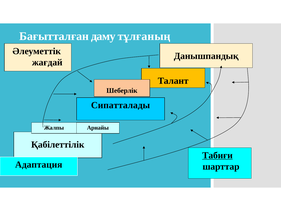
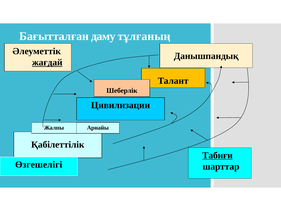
жағдай underline: none -> present (47, 62)
Сипатталады: Сипатталады -> Цивилизации (121, 105)
Адаптация: Адаптация -> Өзгешелігі (39, 164)
